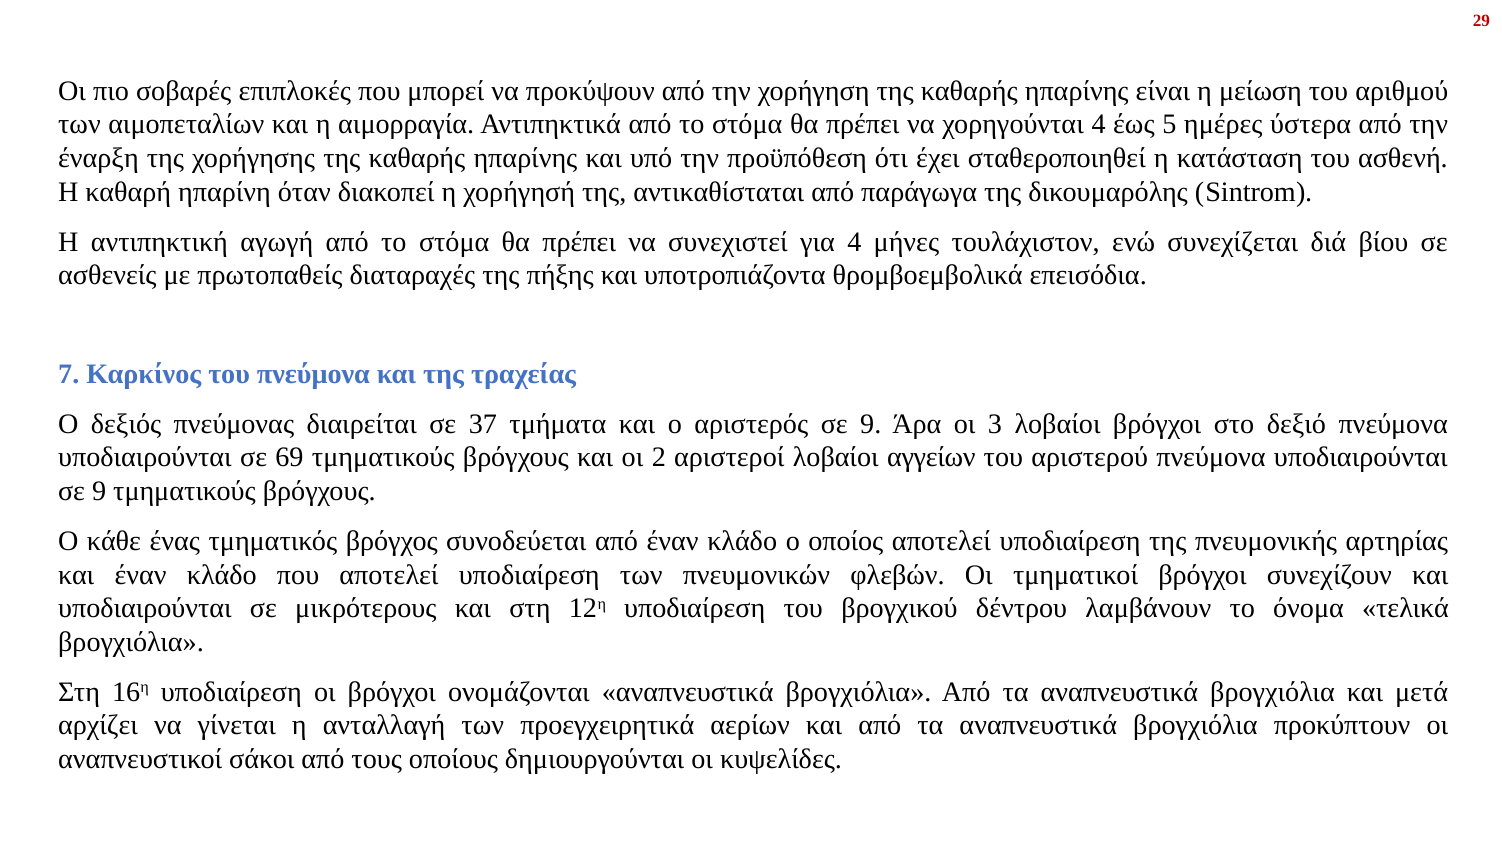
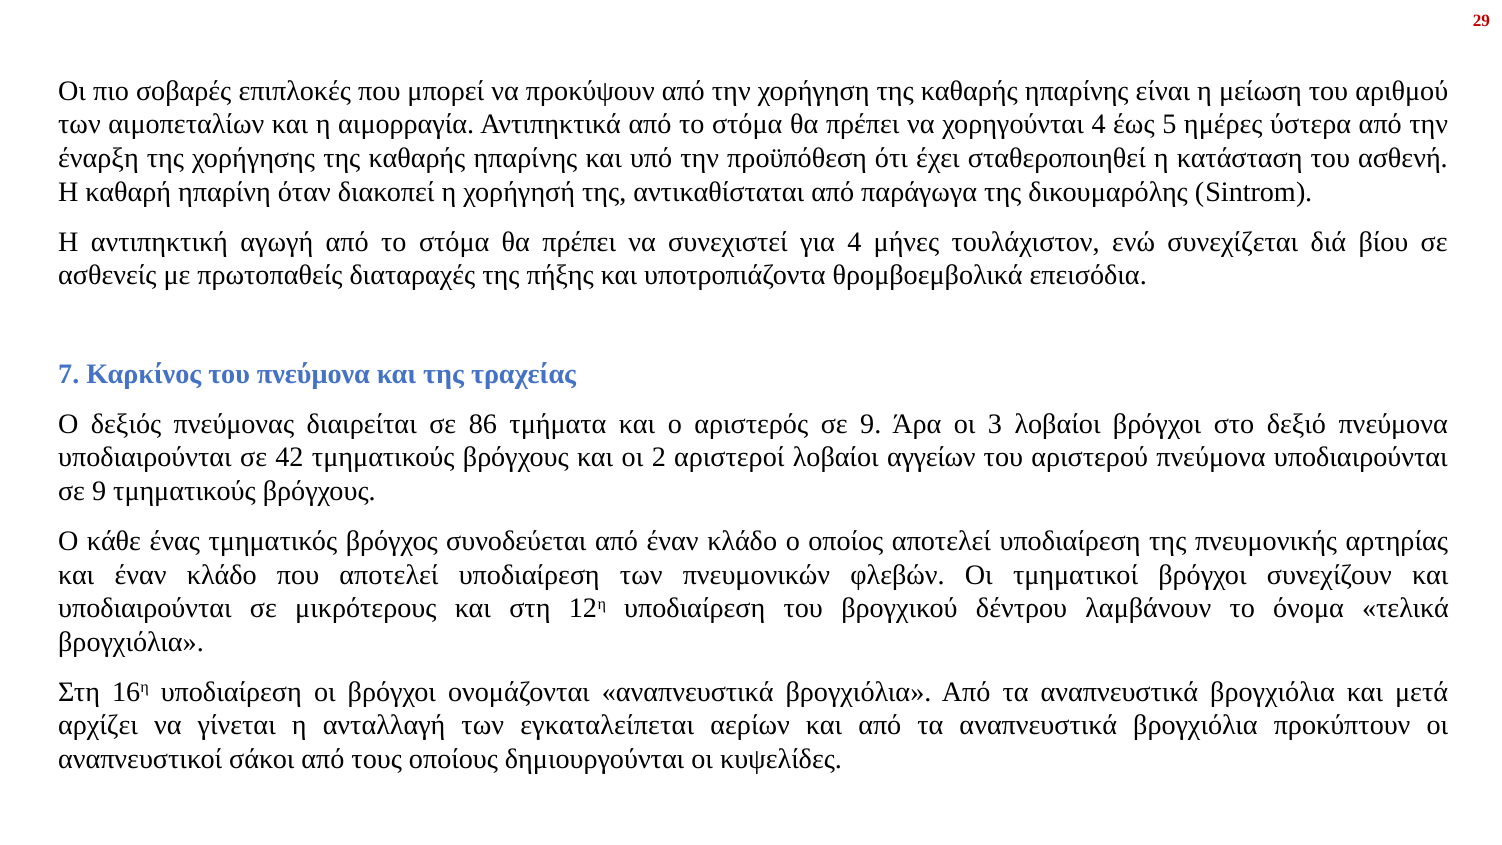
37: 37 -> 86 (483, 424)
69: 69 -> 42 (289, 458)
προεγχειρητικά: προεγχειρητικά -> εγκαταλείπεται (607, 725)
